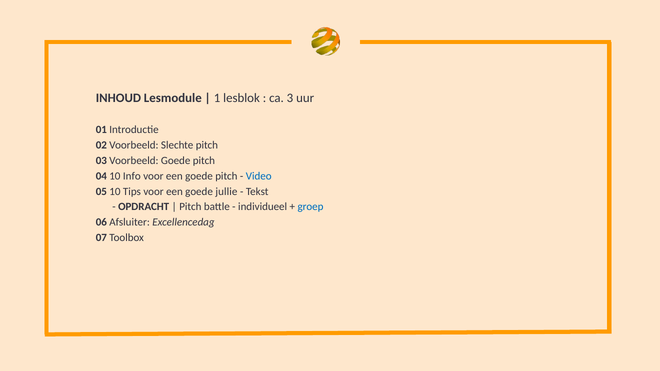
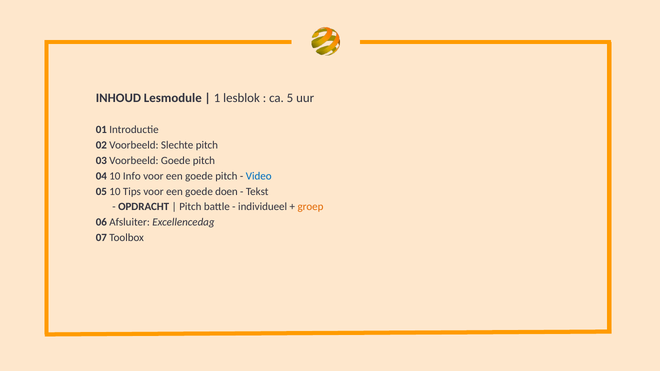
3: 3 -> 5 (290, 98)
jullie: jullie -> doen (226, 192)
groep colour: blue -> orange (310, 207)
